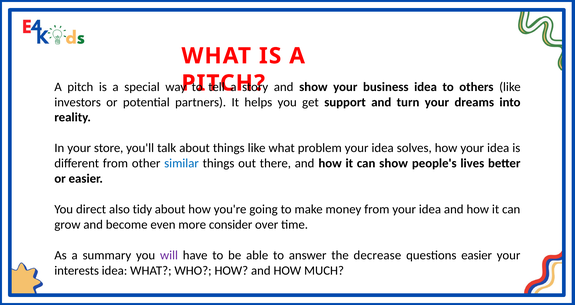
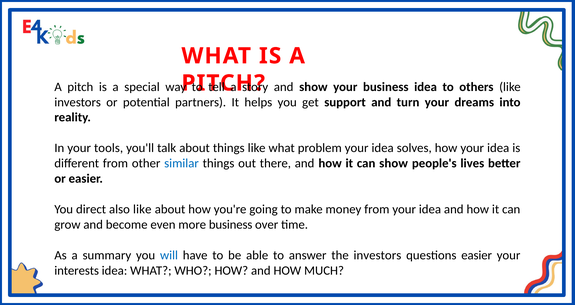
store: store -> tools (109, 148)
also tidy: tidy -> like (142, 210)
more consider: consider -> business (231, 225)
will colour: purple -> blue (169, 256)
the decrease: decrease -> investors (377, 256)
